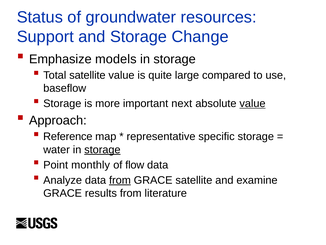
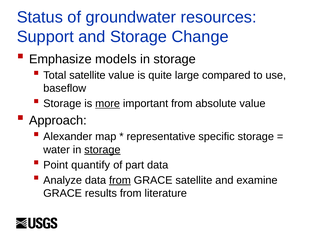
more underline: none -> present (108, 103)
important next: next -> from (182, 103)
value underline: present -> none (252, 103)
Reference: Reference -> Alexander (68, 136)
monthly: monthly -> quantify (91, 165)
flow: flow -> part (135, 165)
